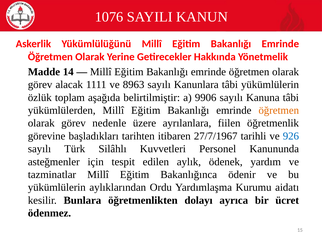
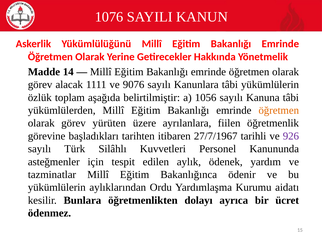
8963: 8963 -> 9076 (134, 85)
9906: 9906 -> 1056 (206, 98)
nedenle: nedenle -> yürüten (109, 123)
926 colour: blue -> purple (291, 136)
